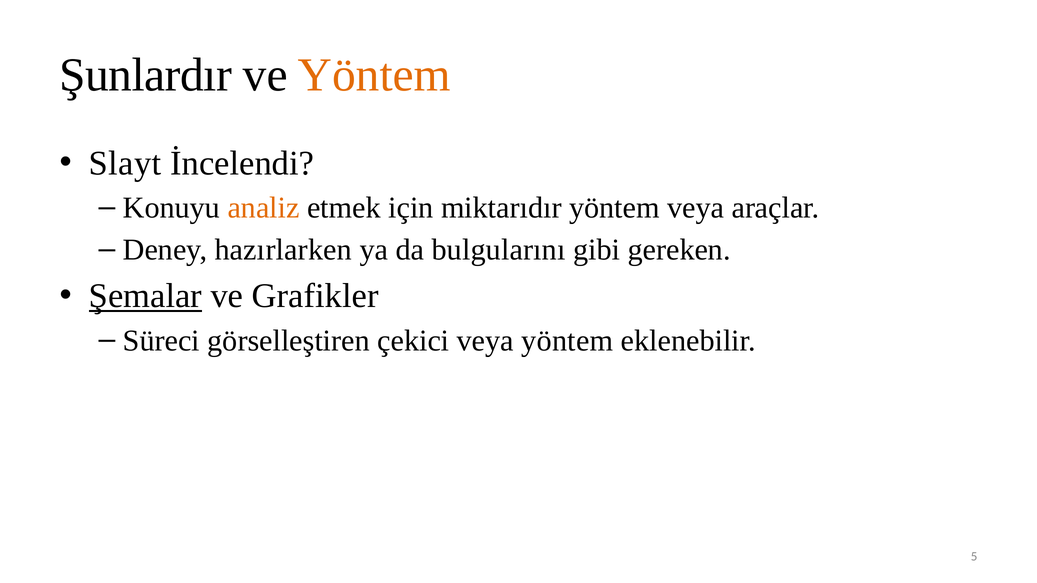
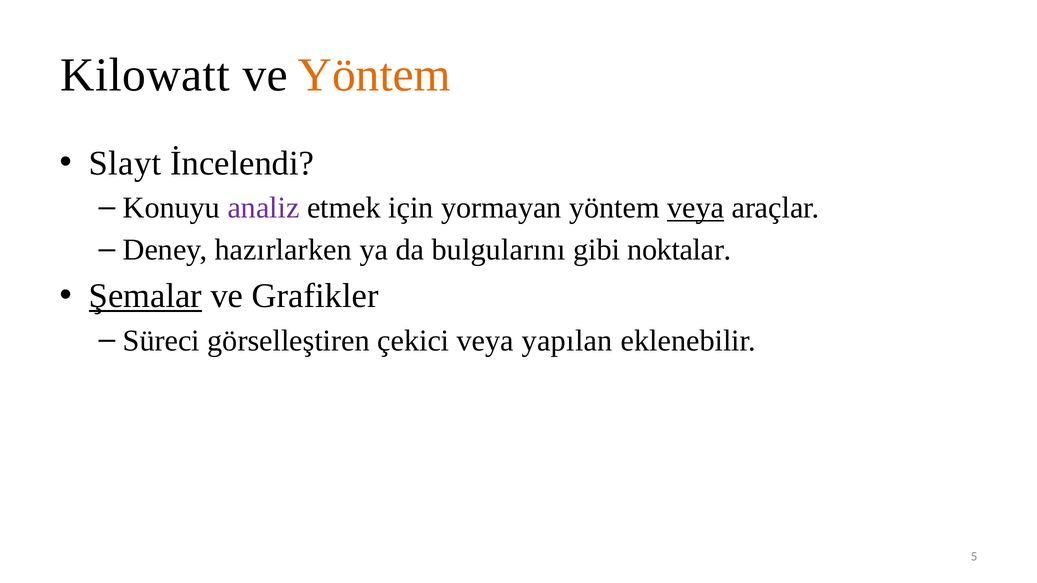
Şunlardır: Şunlardır -> Kilowatt (145, 75)
analiz colour: orange -> purple (264, 208)
miktarıdır: miktarıdır -> yormayan (501, 208)
veya underline: none -> present (696, 208)
gereken: gereken -> noktalar (679, 250)
veya yöntem: yöntem -> yapılan (567, 341)
